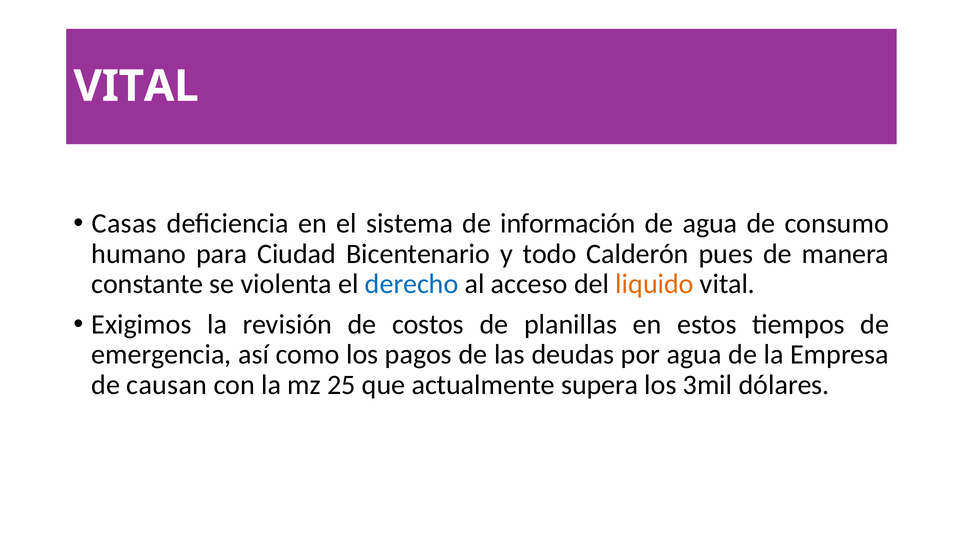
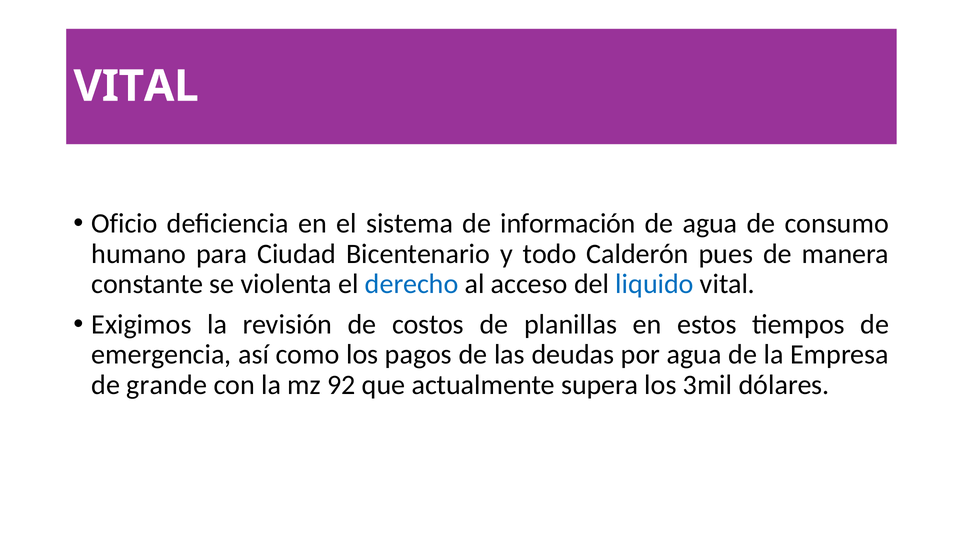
Casas: Casas -> Oficio (125, 223)
liquido colour: orange -> blue (655, 284)
causan: causan -> grande (167, 385)
25: 25 -> 92 (341, 385)
